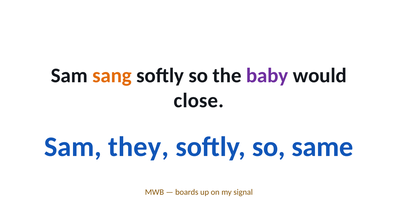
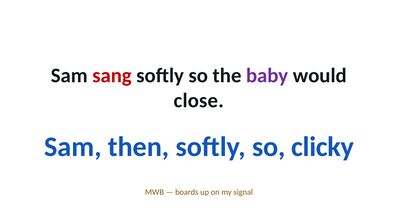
sang colour: orange -> red (112, 76)
they: they -> then (139, 147)
same: same -> clicky (323, 147)
